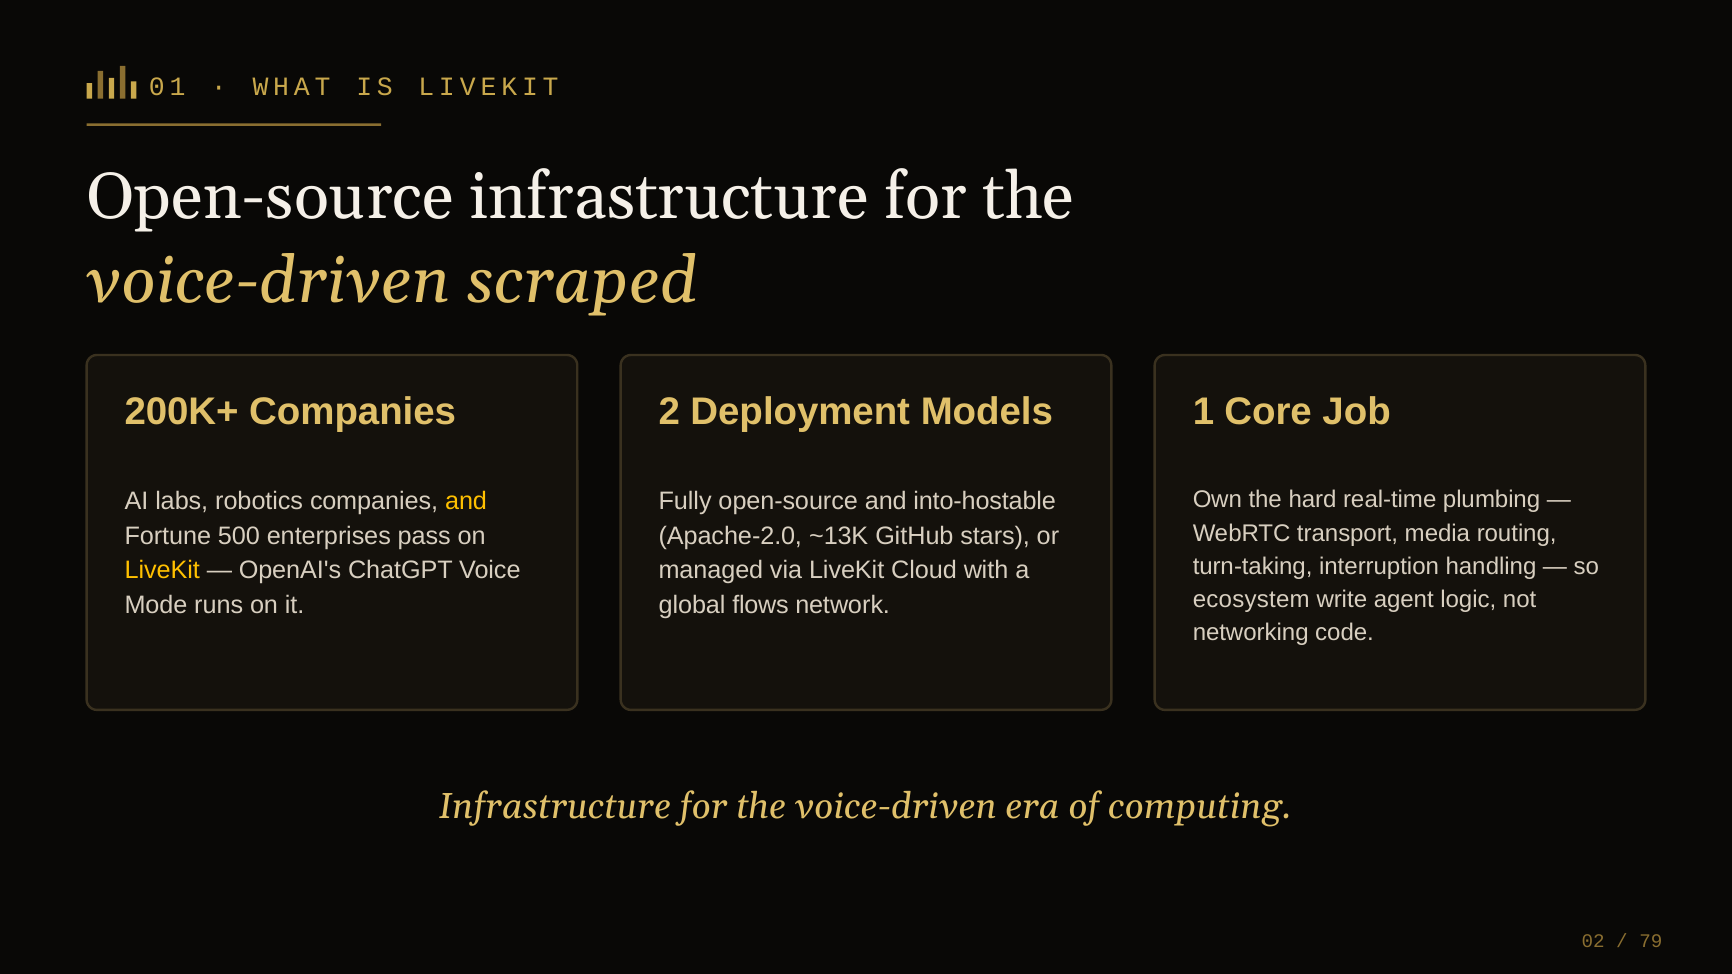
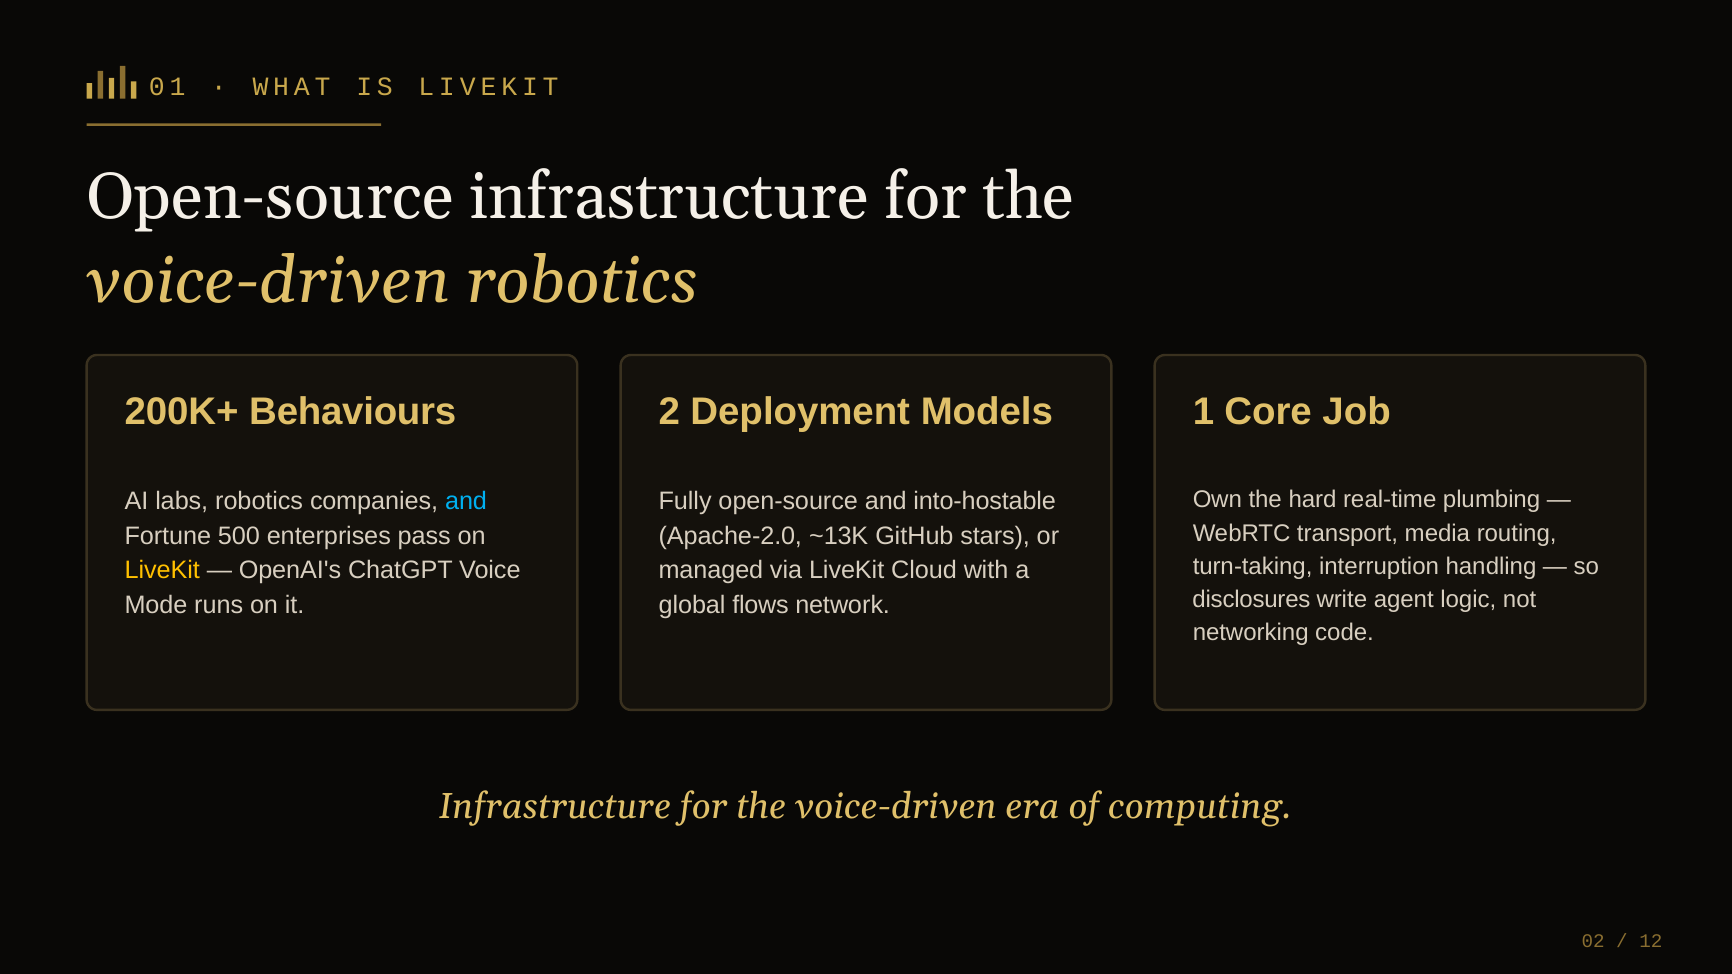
voice-driven scraped: scraped -> robotics (582, 281)
200K+ Companies: Companies -> Behaviours (353, 412)
and colour: yellow -> light blue (466, 501)
ecosystem: ecosystem -> disclosures (1251, 600)
79: 79 -> 12 (1651, 941)
